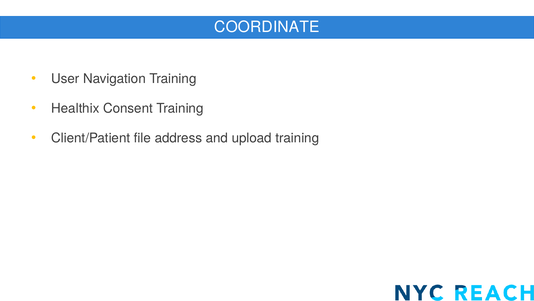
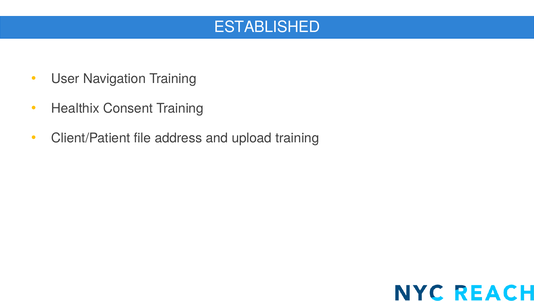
COORDINATE: COORDINATE -> ESTABLISHED (267, 27)
